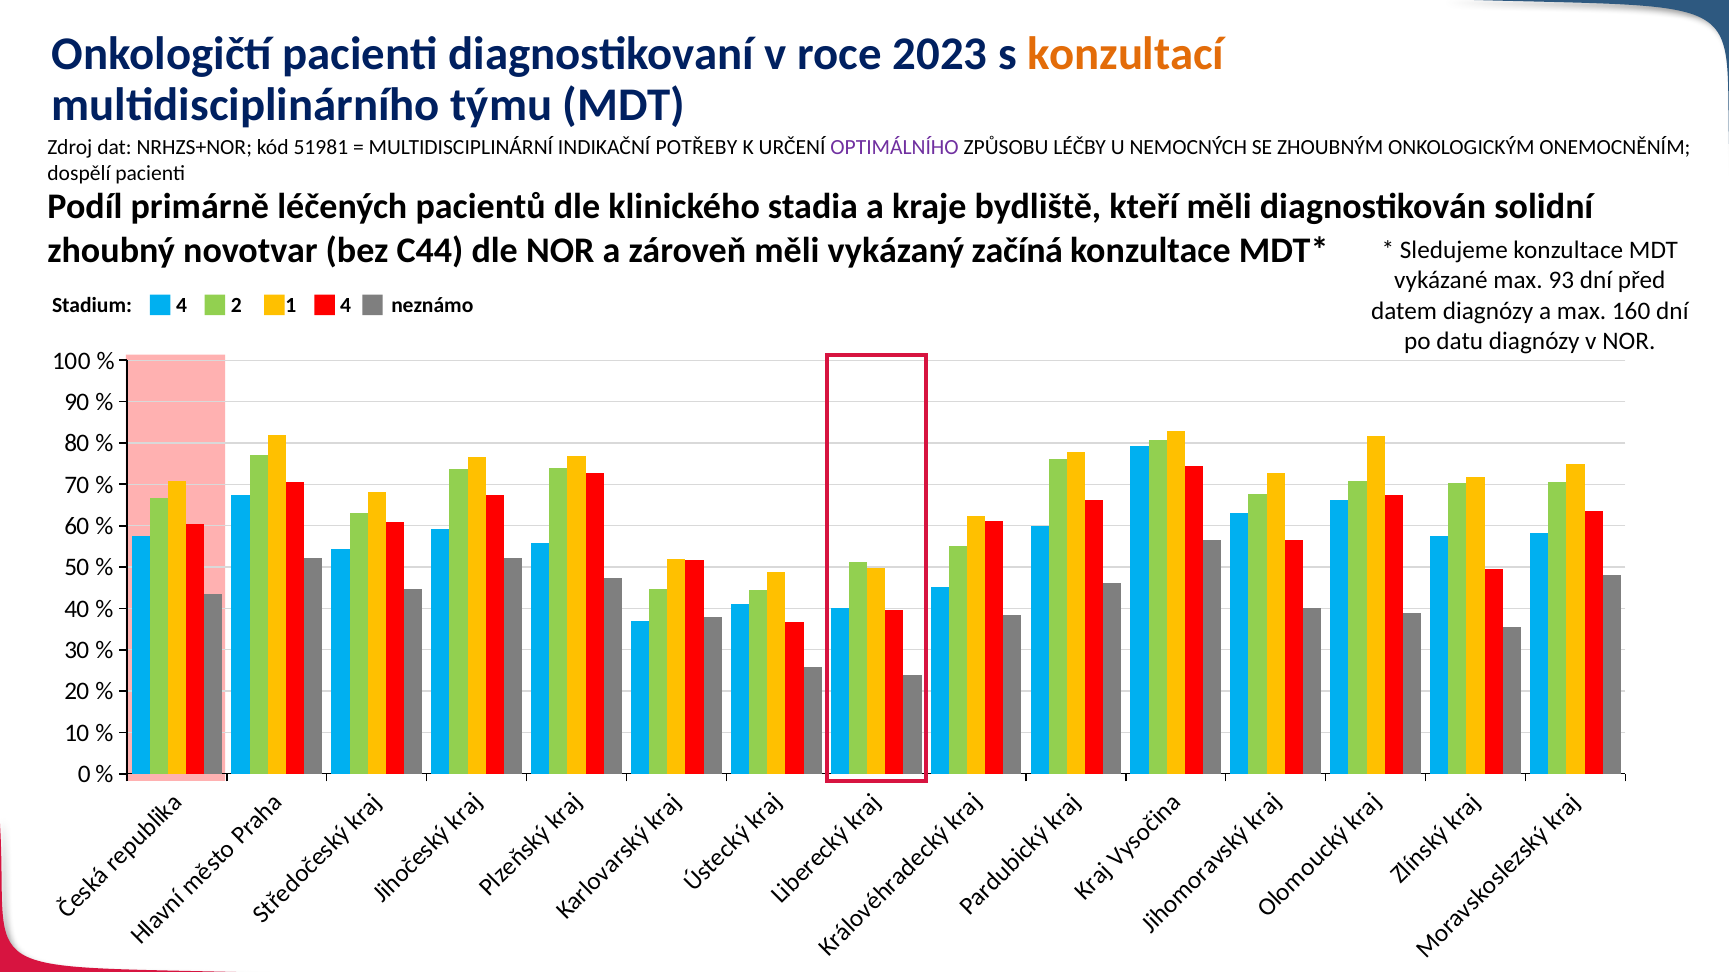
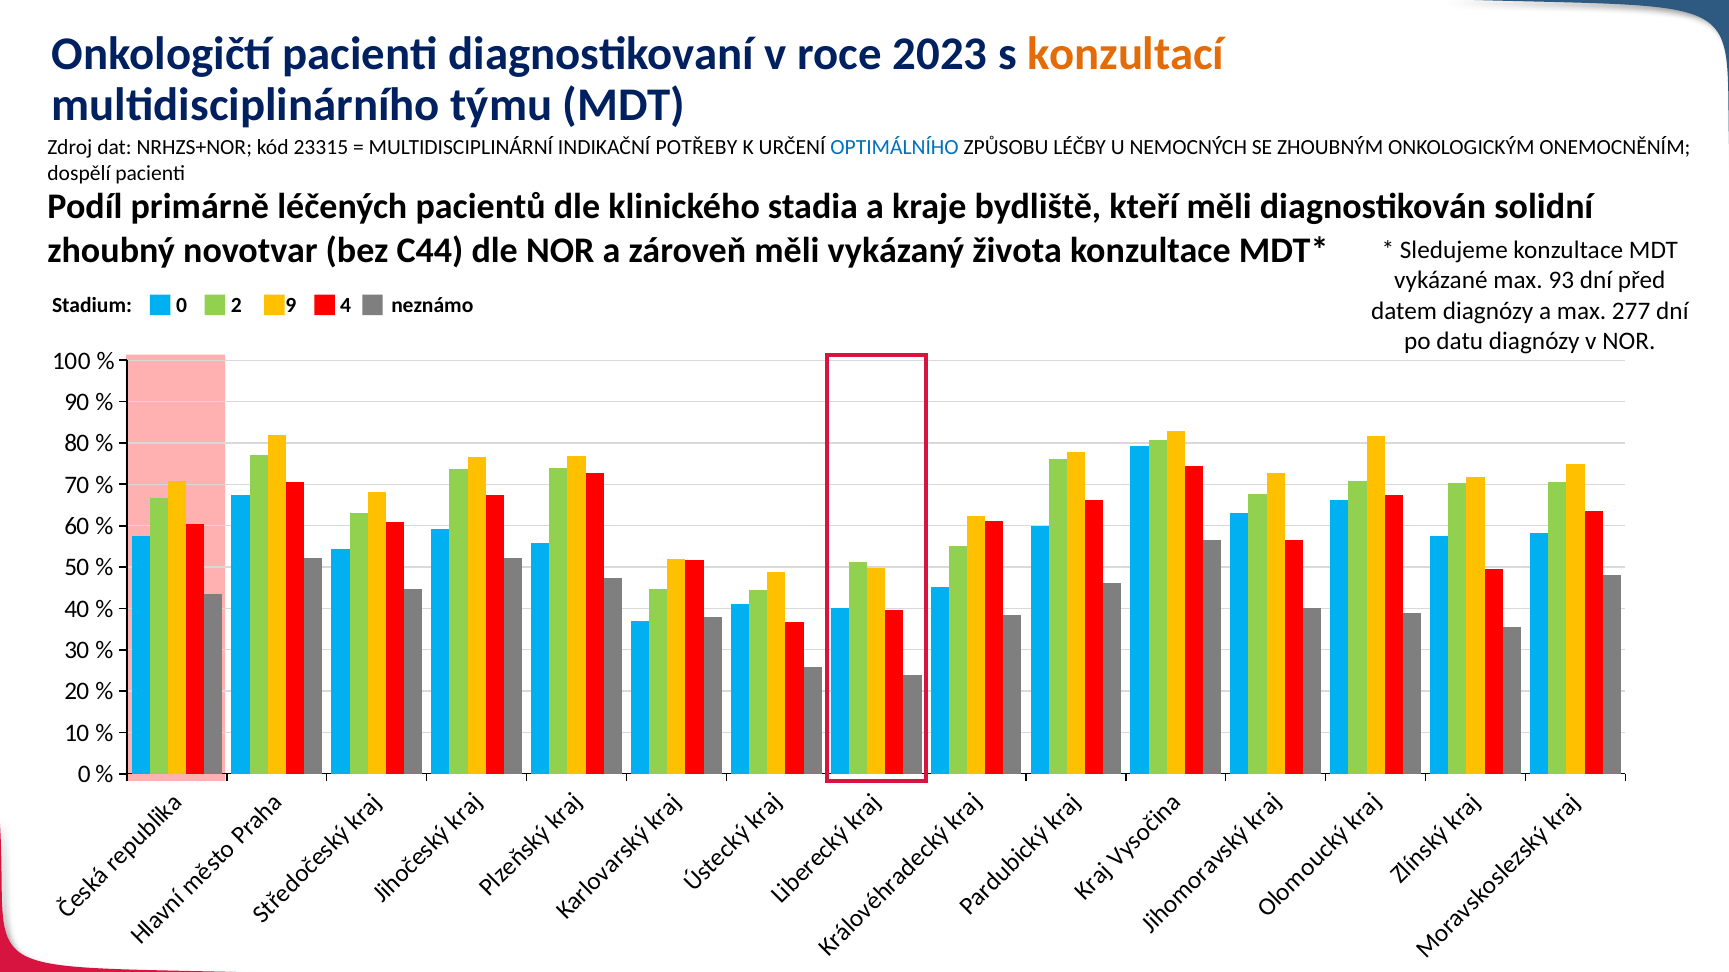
51981: 51981 -> 23315 (321, 147)
OPTIMÁLNÍHO colour: purple -> blue (895, 147)
začíná: začíná -> života (1017, 250)
Stadium 4: 4 -> 0 (182, 306)
1: 1 -> 9 (291, 306)
160: 160 -> 277 (1631, 311)
